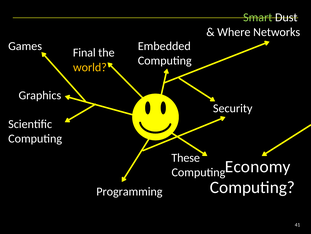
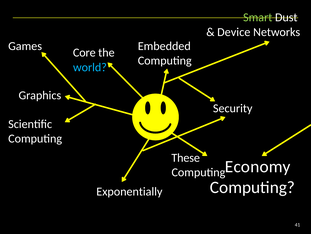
Where: Where -> Device (234, 32)
Final: Final -> Core (84, 53)
world colour: yellow -> light blue (90, 67)
Programming: Programming -> Exponentially (129, 191)
